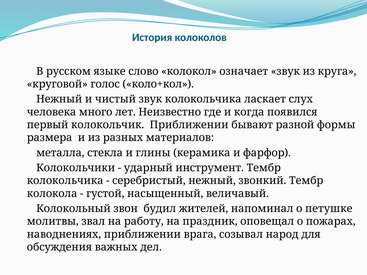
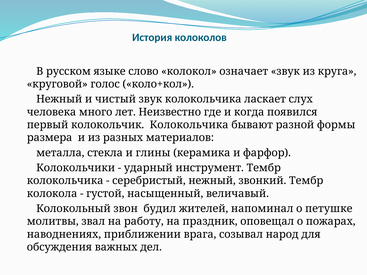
колокольчик Приближении: Приближении -> Колокольчика (189, 125)
